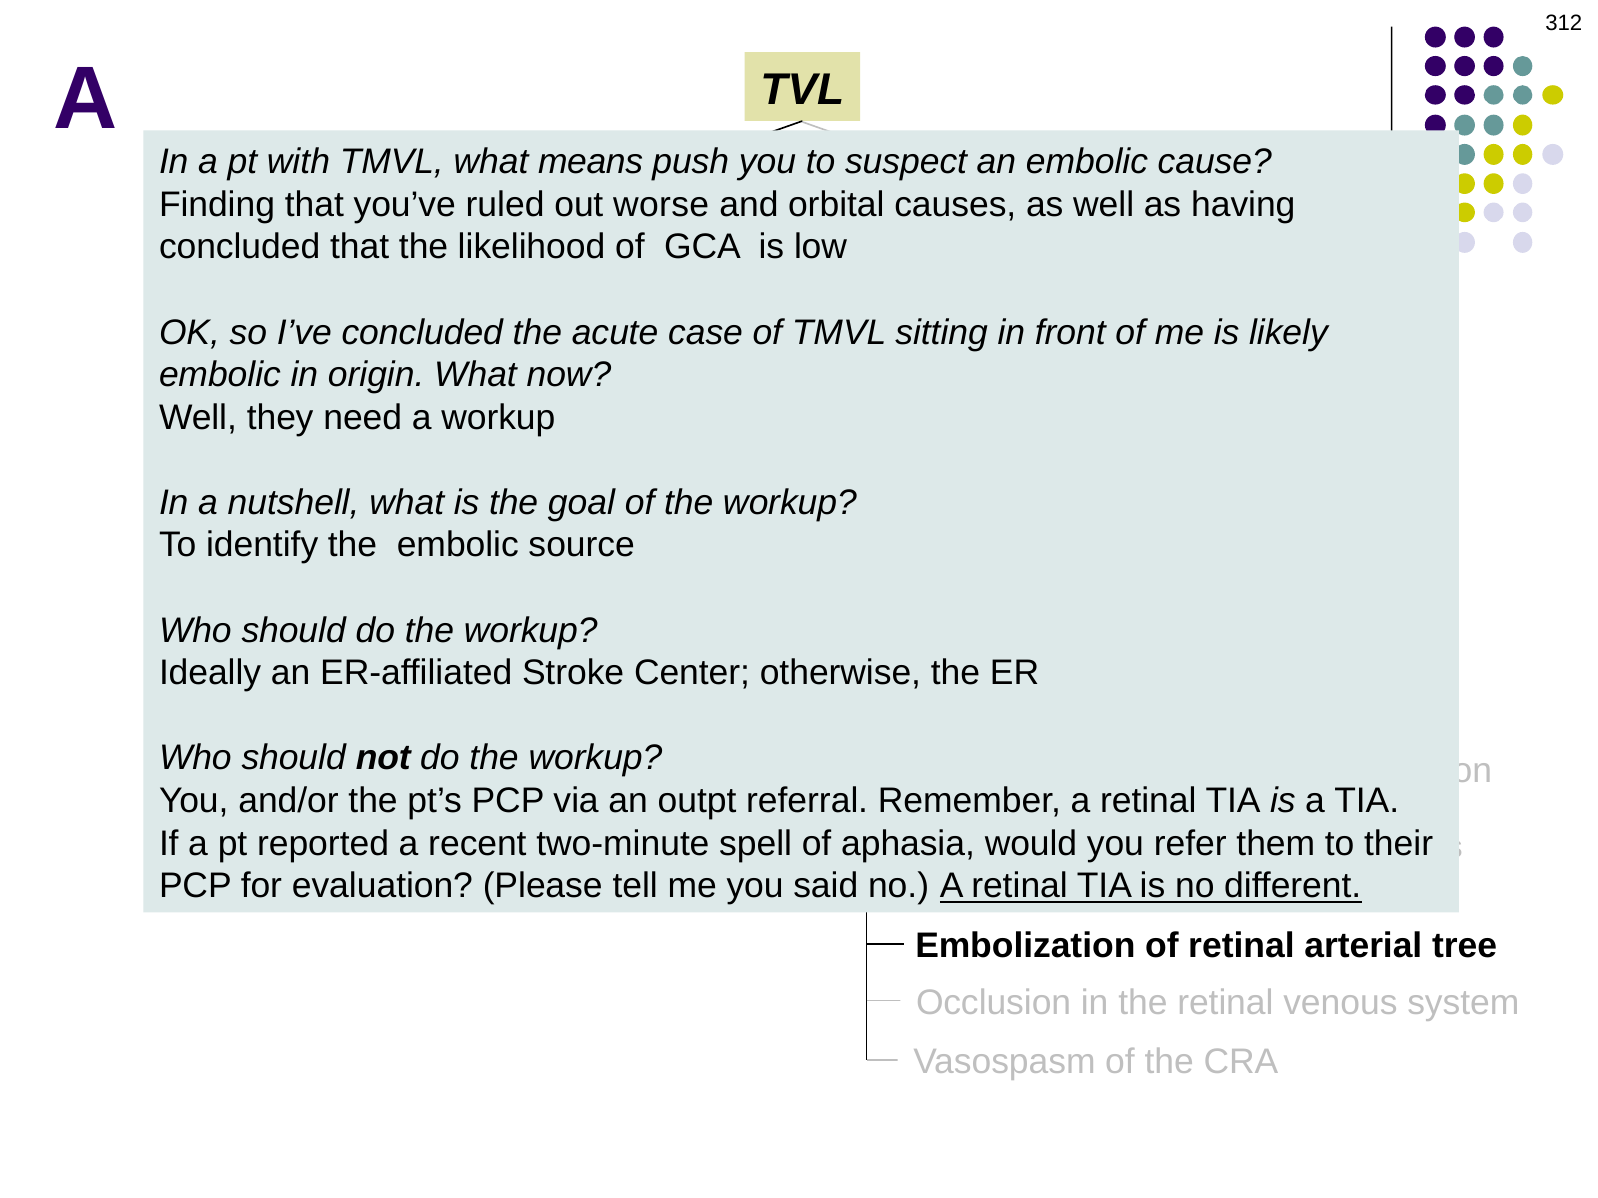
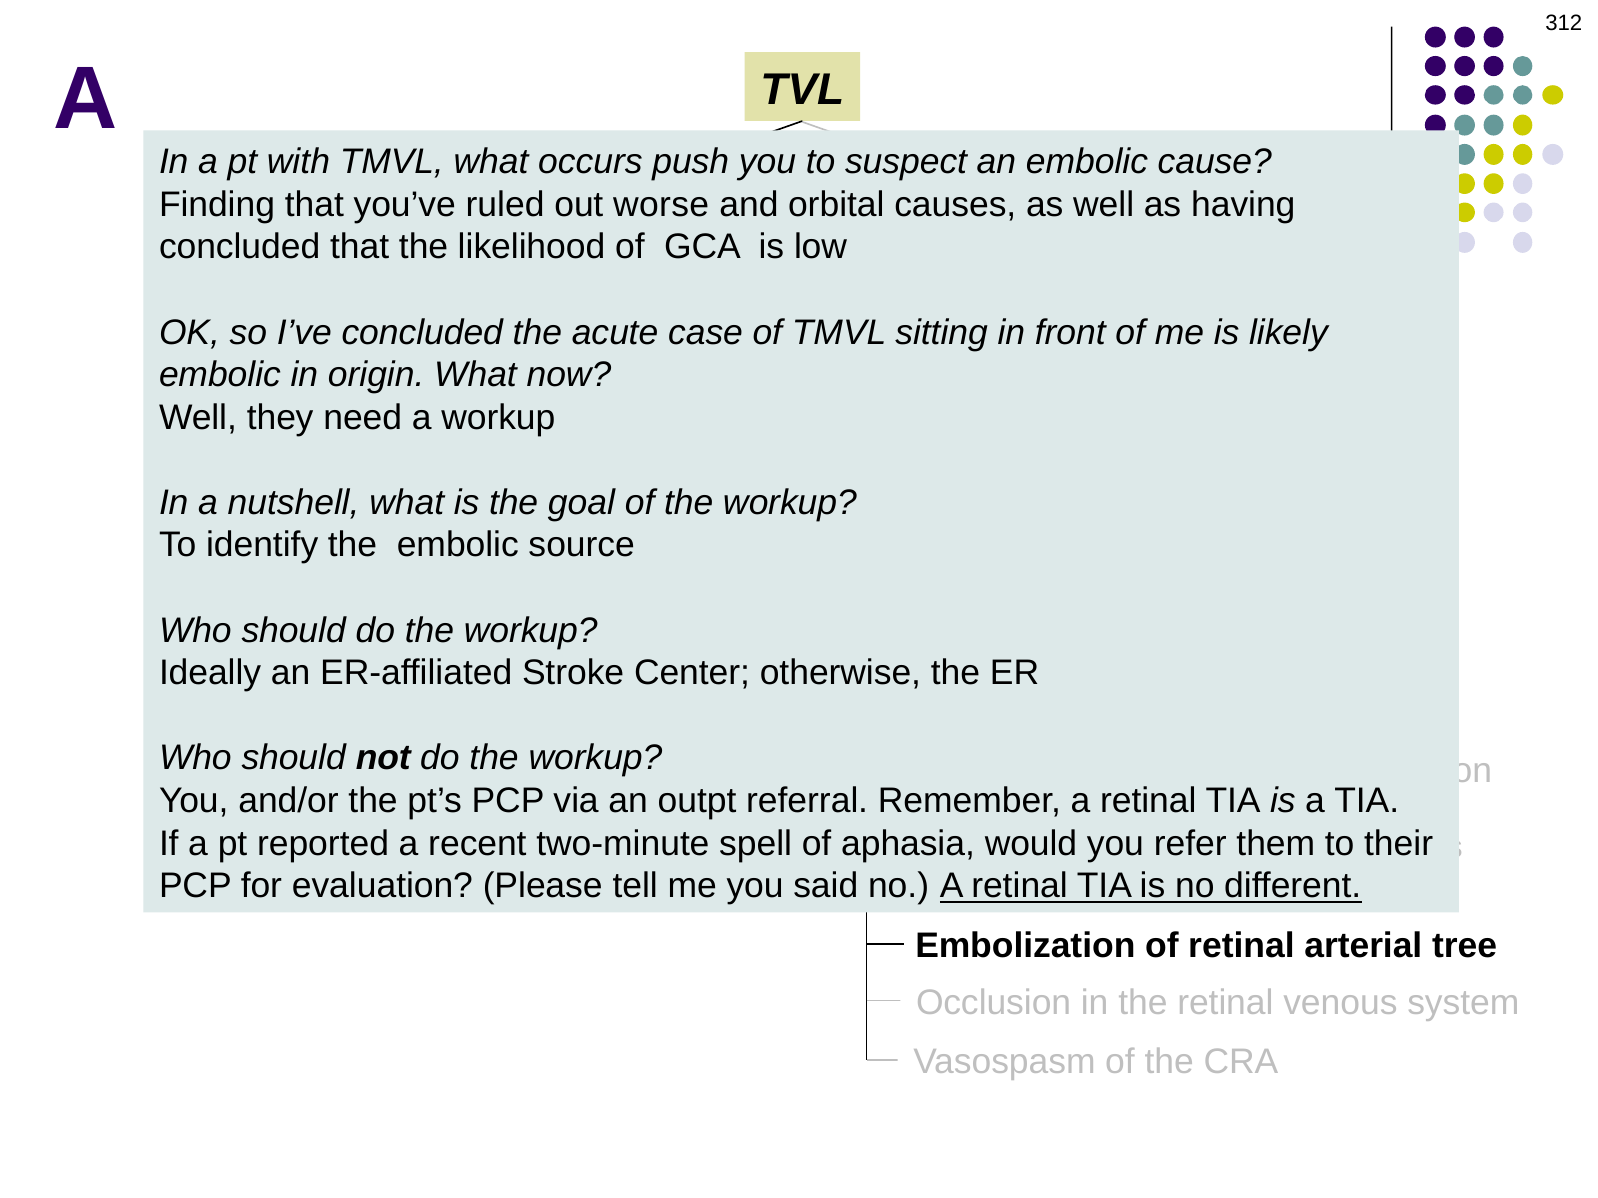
means: means -> occurs (590, 162)
